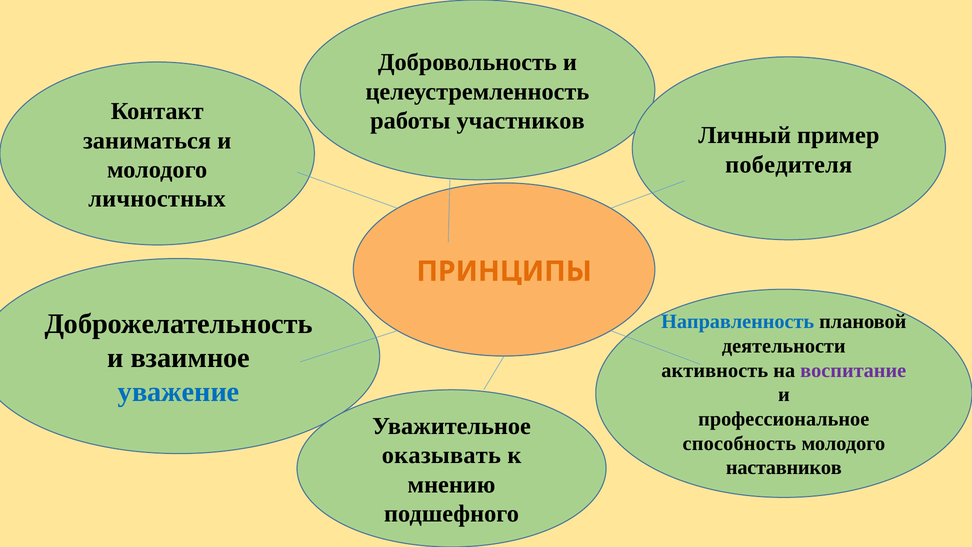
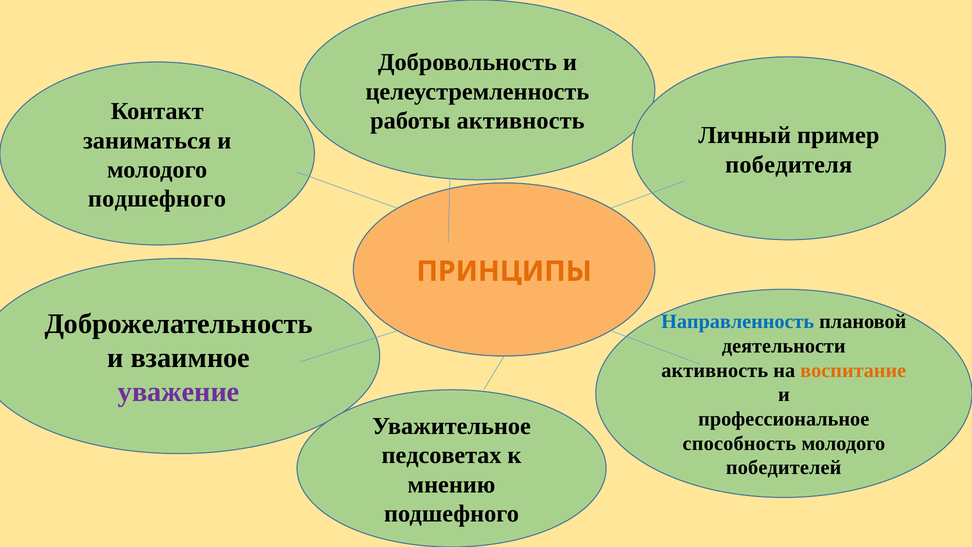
работы участников: участников -> активность (521, 121)
личностных: личностных -> подшефного (157, 199)
воспитание colour: purple -> orange (853, 370)
уважение colour: blue -> purple (179, 392)
оказывать: оказывать -> педсоветах (441, 455)
наставников: наставников -> победителей (784, 468)
